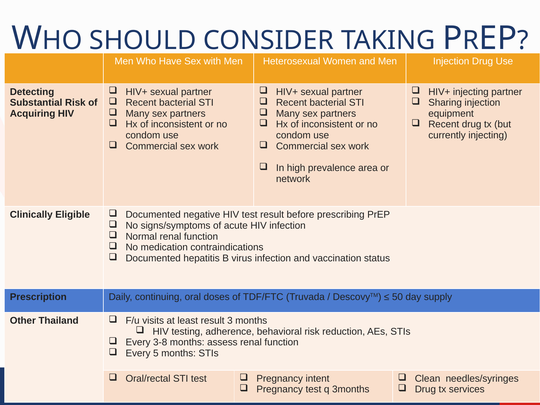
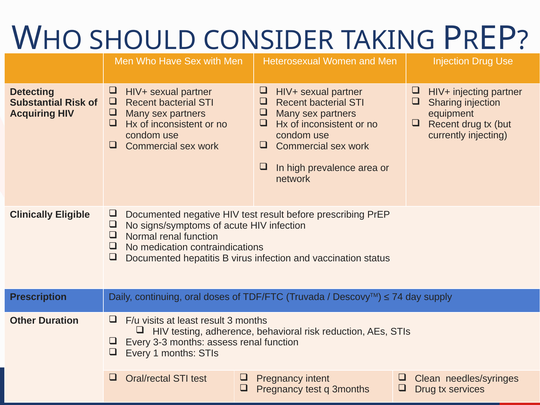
50: 50 -> 74 (397, 297)
Thailand: Thailand -> Duration (59, 321)
3-8: 3-8 -> 3-3 (160, 342)
5: 5 -> 1 (156, 353)
